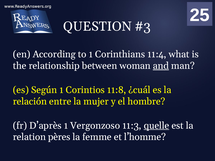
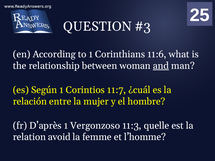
11:4: 11:4 -> 11:6 (157, 54)
11:8: 11:8 -> 11:7 (117, 90)
quelle underline: present -> none (156, 126)
pères: pères -> avoid (59, 137)
